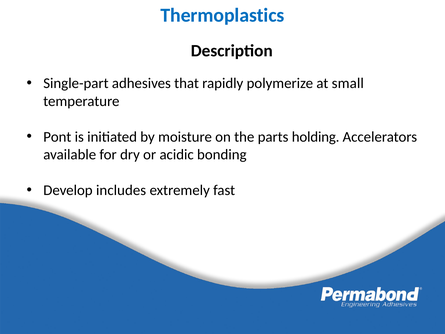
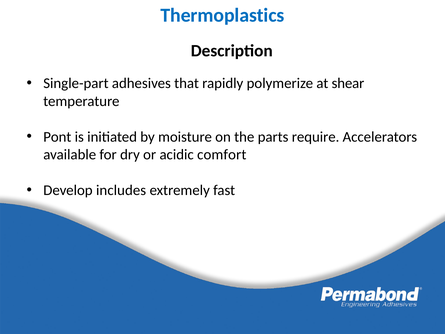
small: small -> shear (348, 83)
holding: holding -> require (316, 137)
bonding: bonding -> comfort (222, 155)
